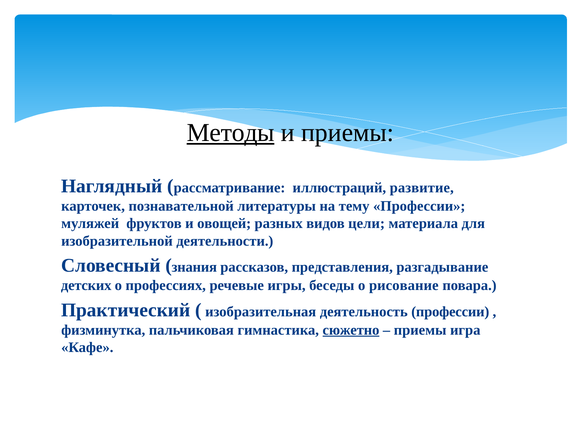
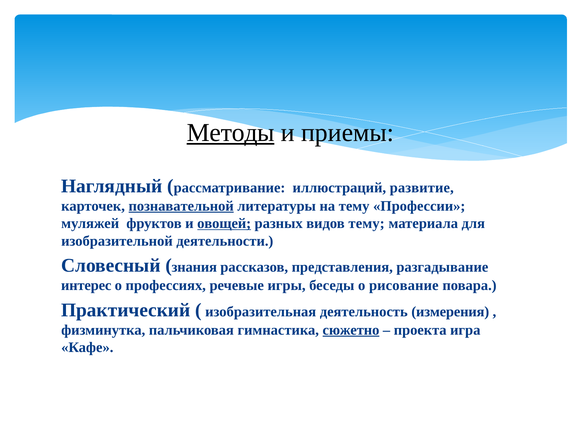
познавательной underline: none -> present (181, 206)
овощей underline: none -> present (224, 223)
видов цели: цели -> тему (367, 223)
детских: детских -> интерес (86, 285)
деятельность профессии: профессии -> измерения (450, 311)
приемы: приемы -> проекта (420, 330)
